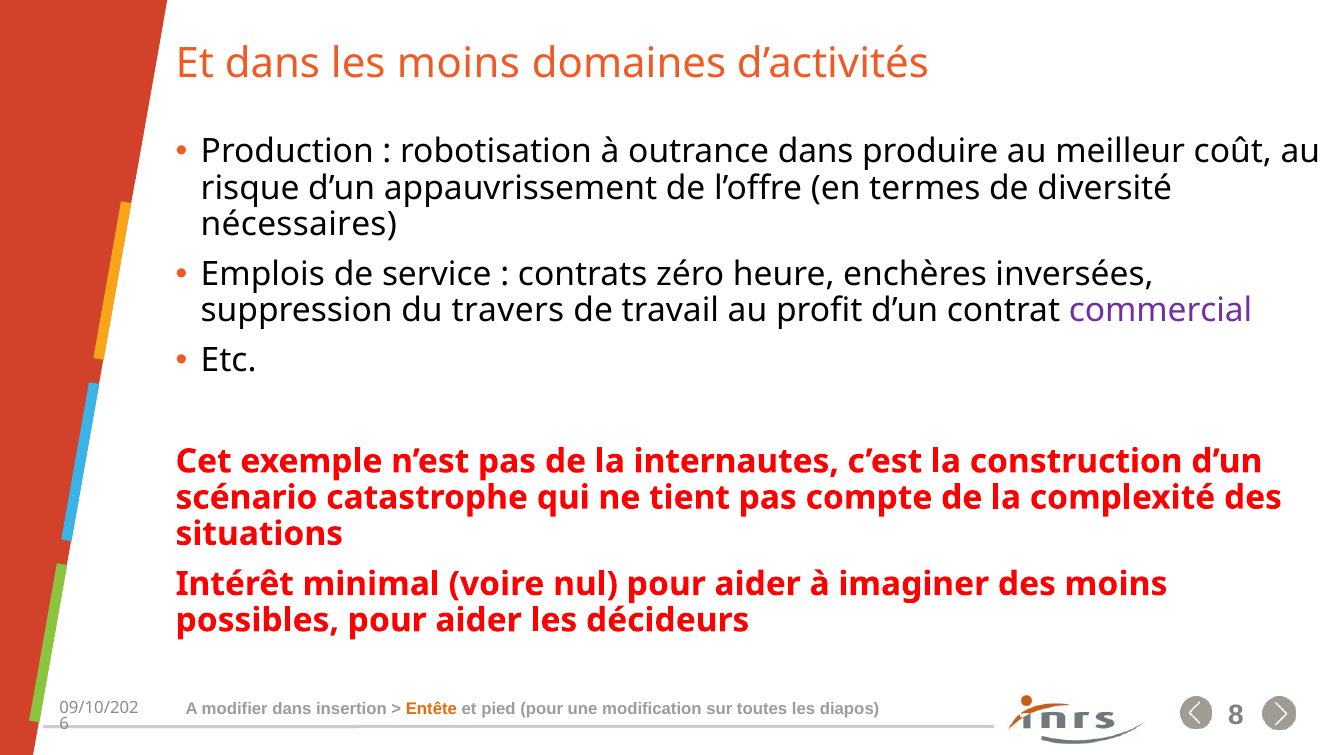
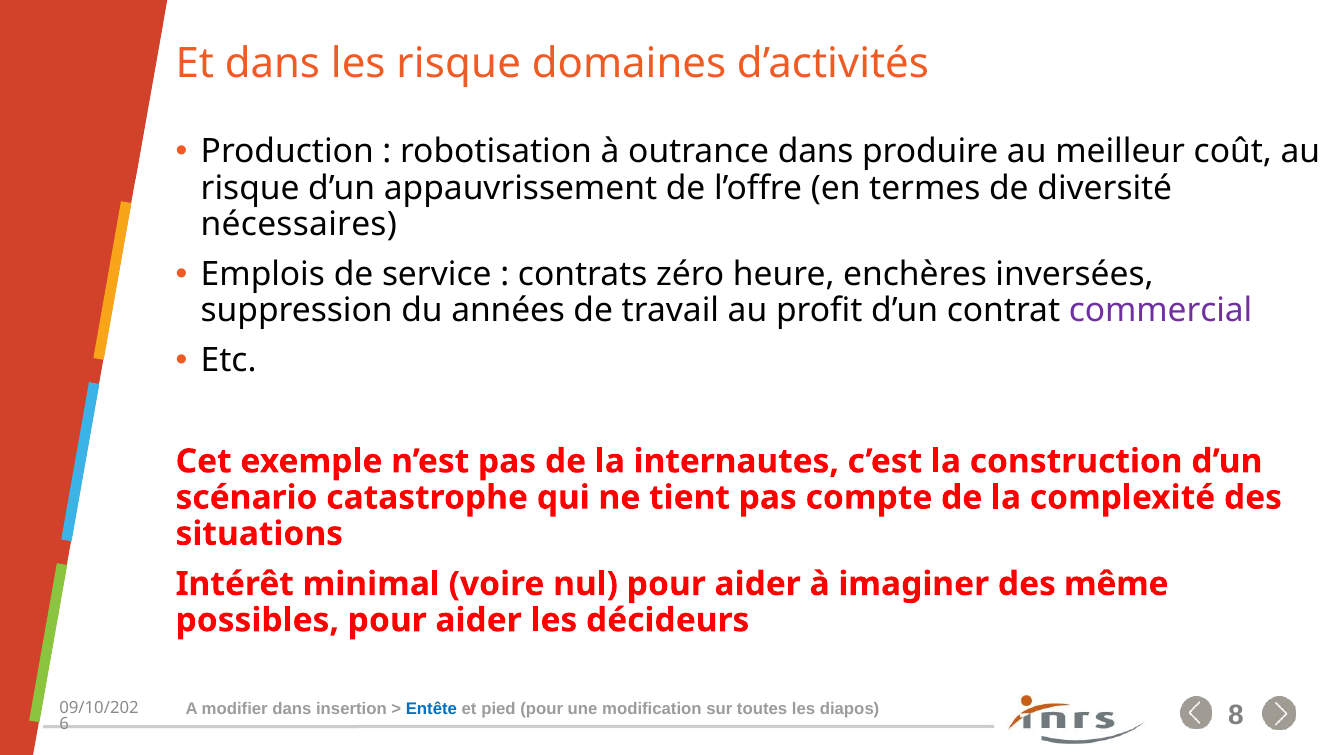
les moins: moins -> risque (459, 64)
travers: travers -> années (508, 311)
des moins: moins -> même (1116, 584)
Entête colour: orange -> blue (431, 709)
